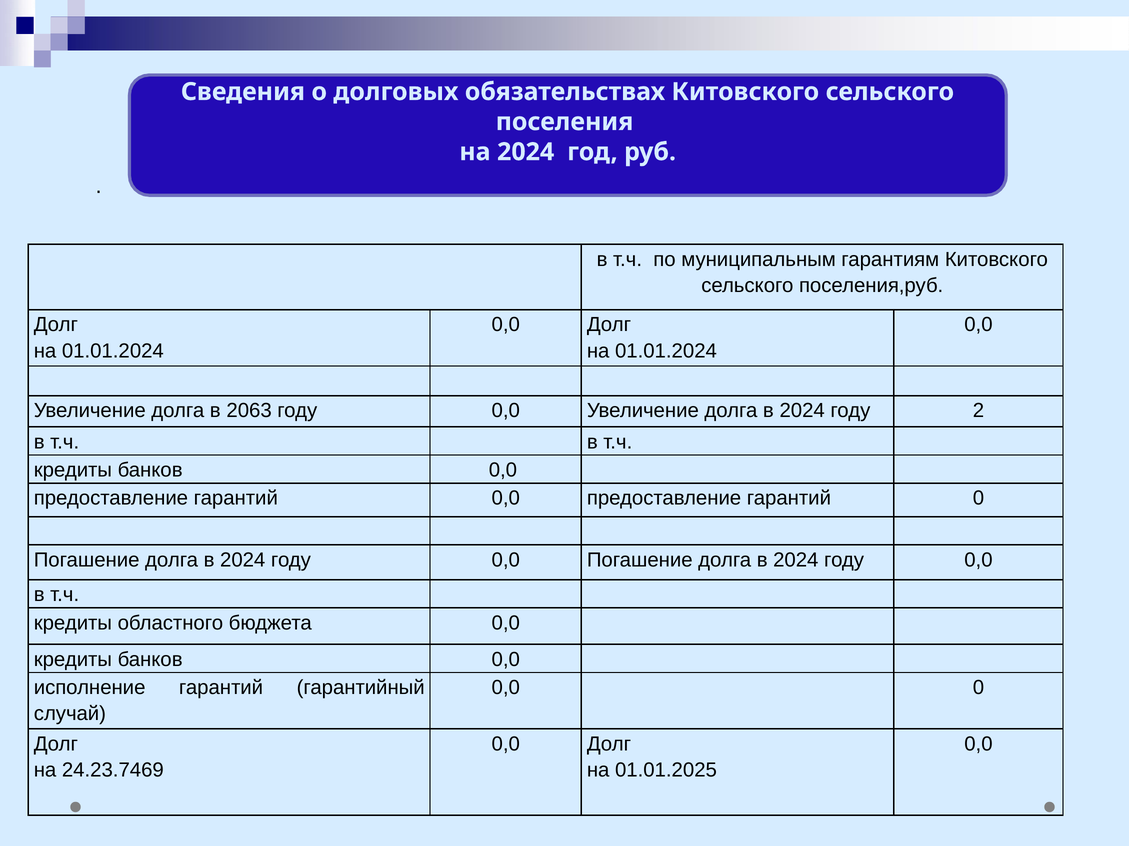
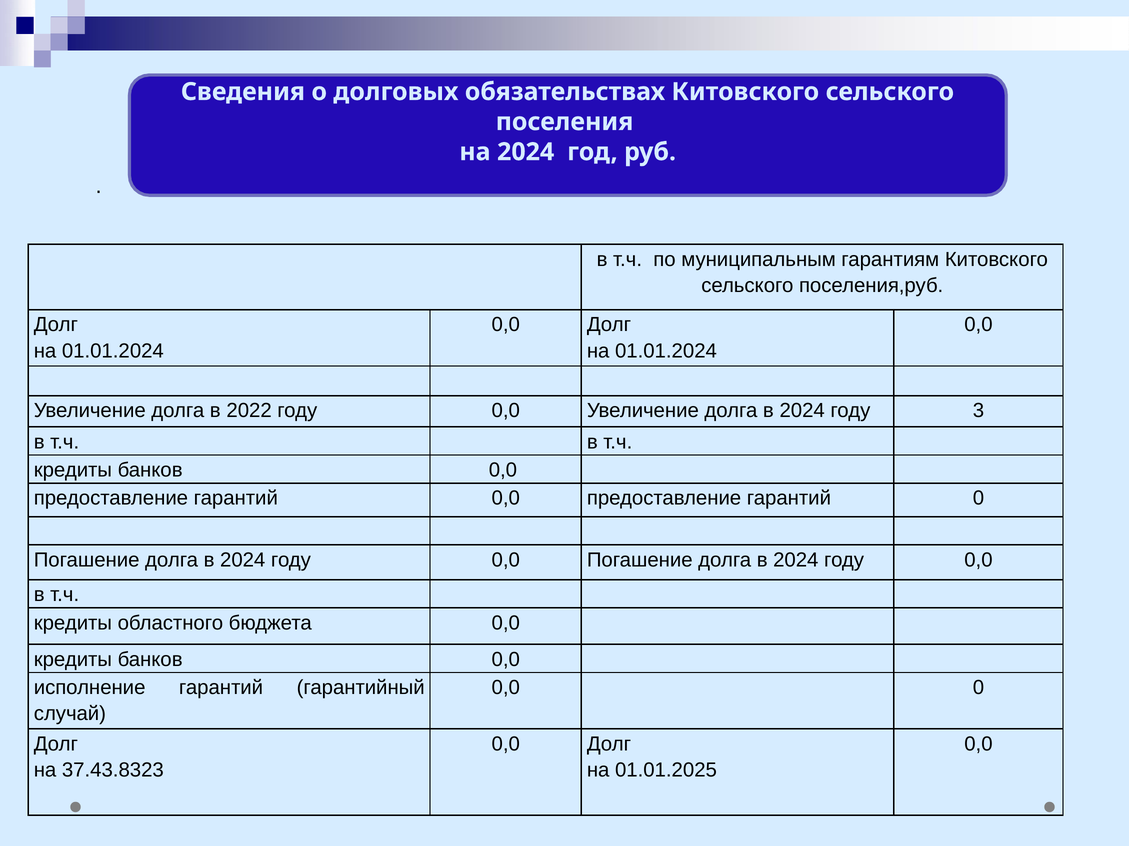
2063: 2063 -> 2022 (249, 411)
2: 2 -> 3 (978, 411)
24.23.7469: 24.23.7469 -> 37.43.8323 (113, 771)
